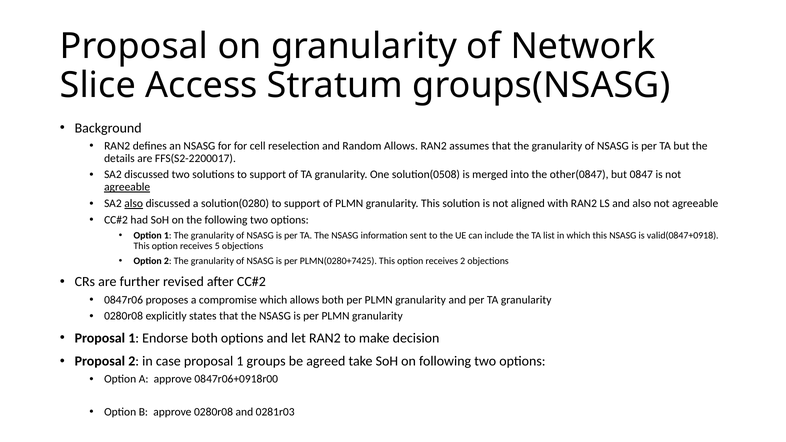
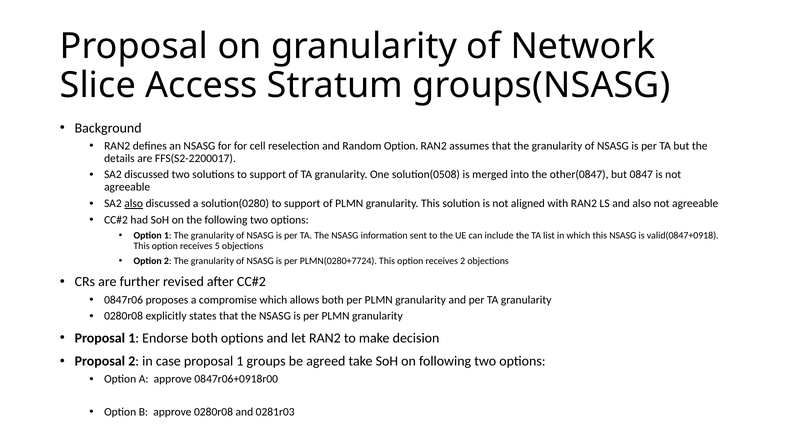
Random Allows: Allows -> Option (401, 146)
agreeable underline: present -> none (127, 187)
PLMN(0280+7425: PLMN(0280+7425 -> PLMN(0280+7724 (338, 261)
